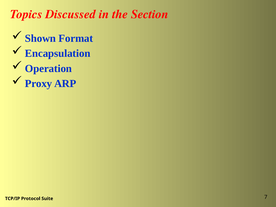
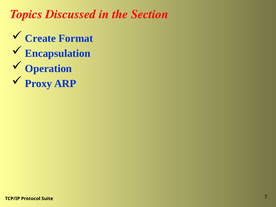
Shown: Shown -> Create (40, 38)
